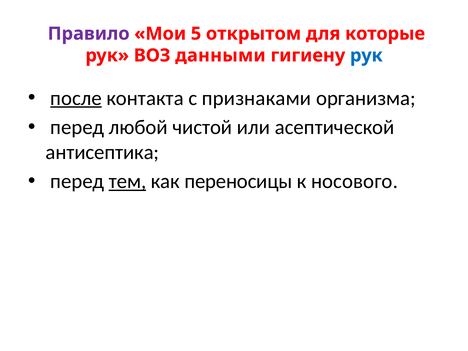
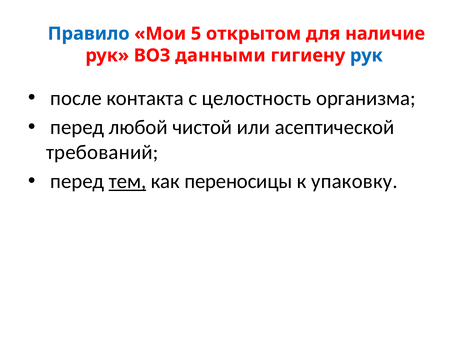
Правило colour: purple -> blue (89, 34)
которые: которые -> наличие (385, 34)
после underline: present -> none (76, 98)
признаками: признаками -> целостность (257, 98)
антисептика: антисептика -> требований (102, 152)
носового: носового -> упаковку (354, 181)
